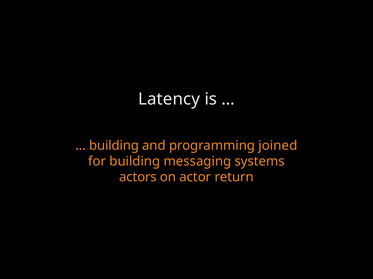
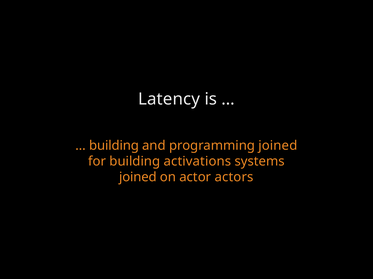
messaging: messaging -> activations (197, 162)
actors: actors -> joined (138, 177)
return: return -> actors (234, 177)
